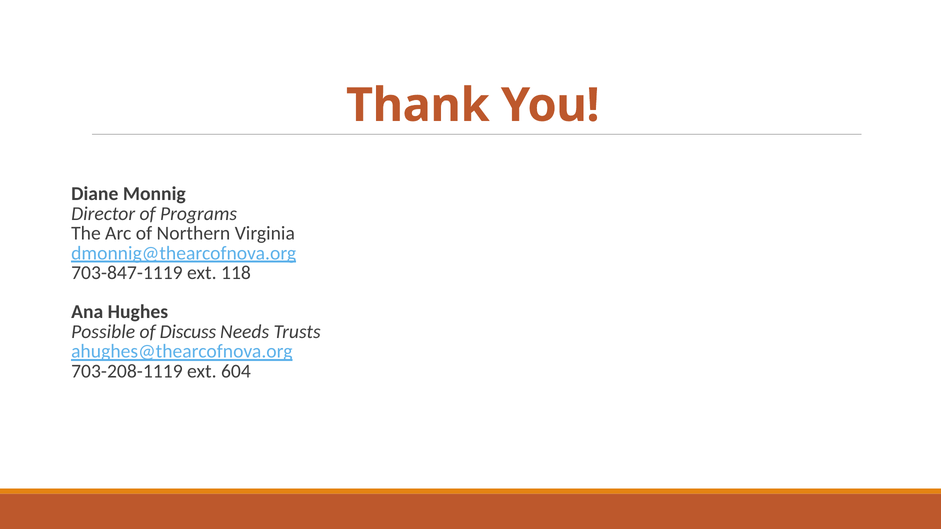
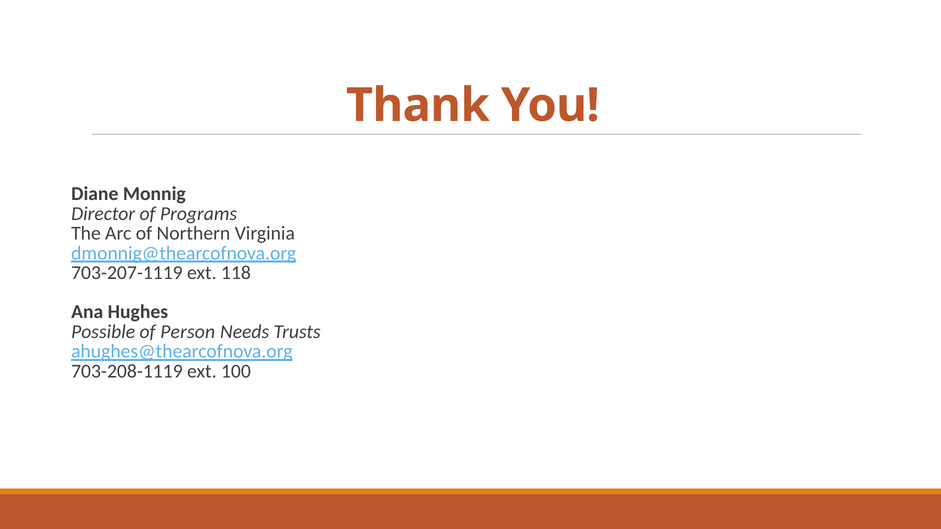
703-847-1119: 703-847-1119 -> 703-207-1119 (127, 273)
Discuss: Discuss -> Person (188, 332)
604: 604 -> 100 (236, 371)
